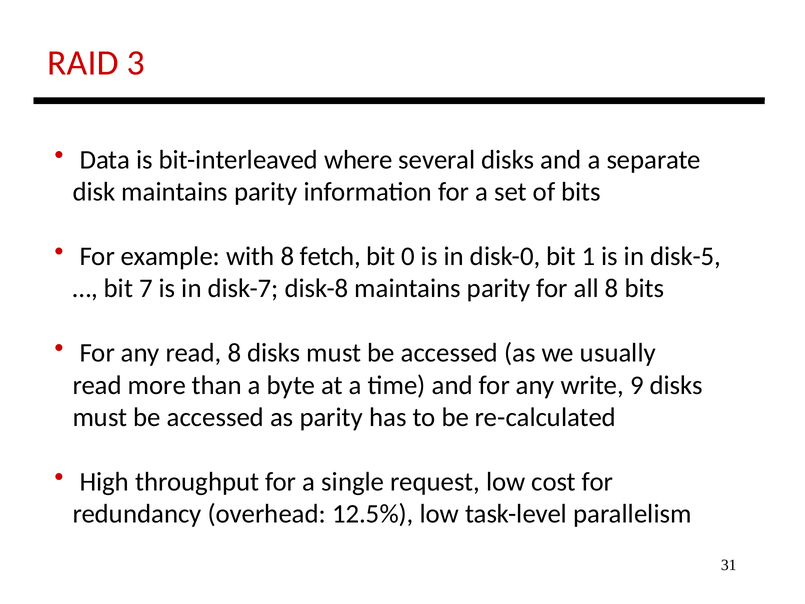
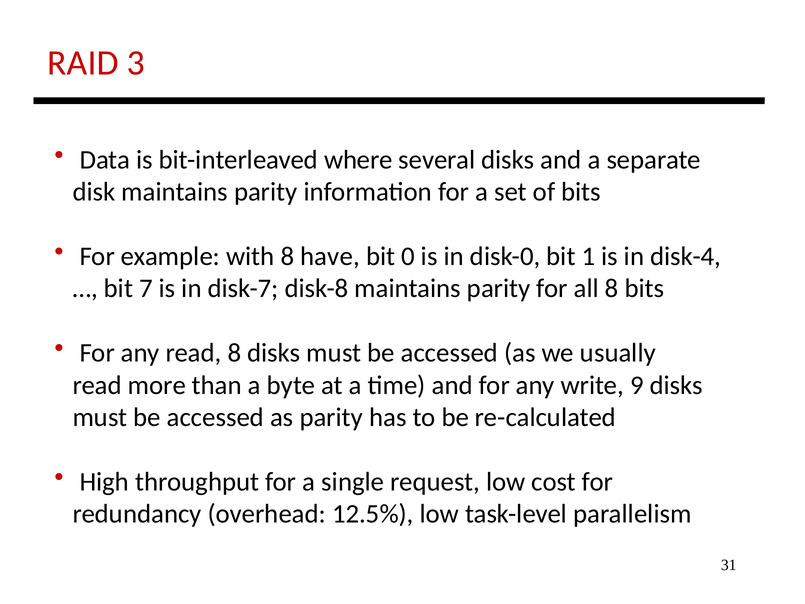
fetch: fetch -> have (330, 256)
disk-5: disk-5 -> disk-4 (686, 256)
